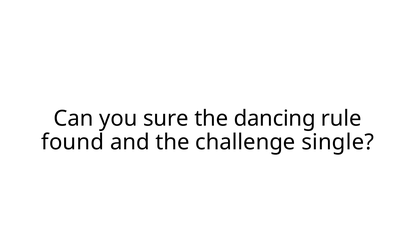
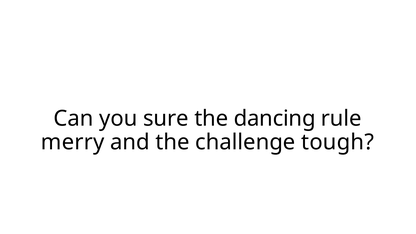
found: found -> merry (73, 142)
single: single -> tough (338, 142)
